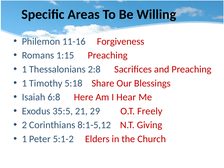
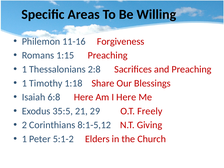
5:18: 5:18 -> 1:18 (74, 83)
I Hear: Hear -> Here (126, 97)
